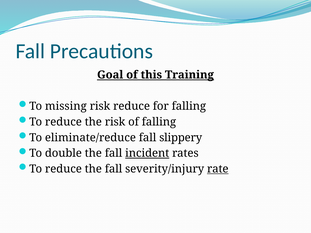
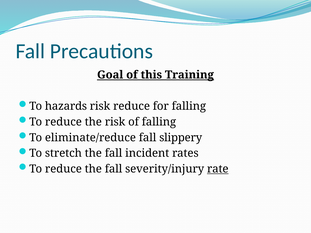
missing: missing -> hazards (66, 106)
double: double -> stretch (63, 153)
incident underline: present -> none (147, 153)
